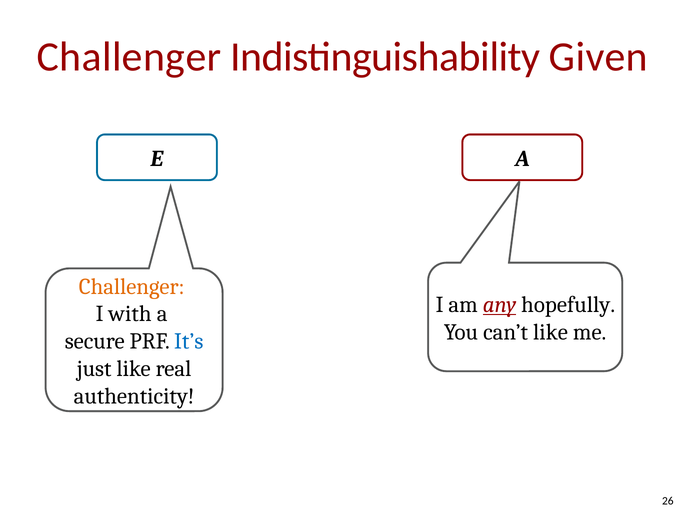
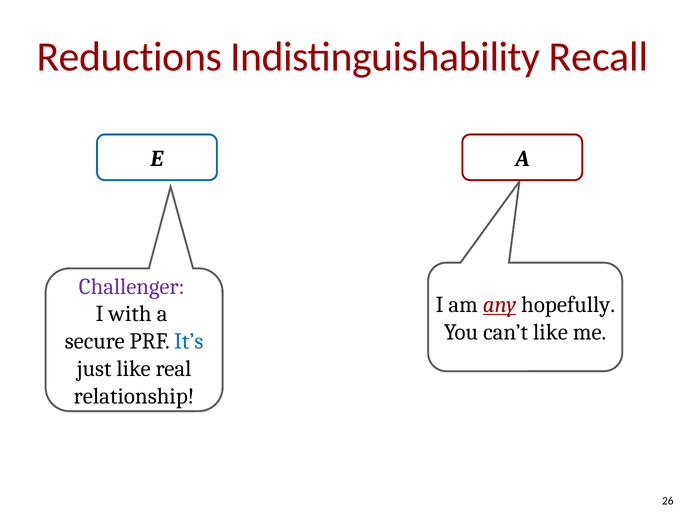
Challenger: Challenger -> Reductions (129, 57)
Given: Given -> Recall (599, 57)
Challenger colour: orange -> purple (132, 286)
authenticity: authenticity -> relationship (134, 396)
